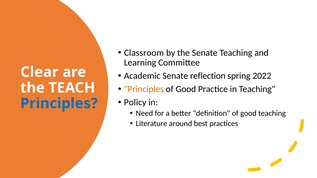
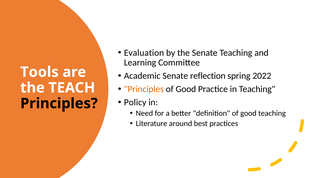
Classroom: Classroom -> Evaluation (144, 53)
Clear: Clear -> Tools (39, 72)
Principles colour: blue -> black (59, 104)
